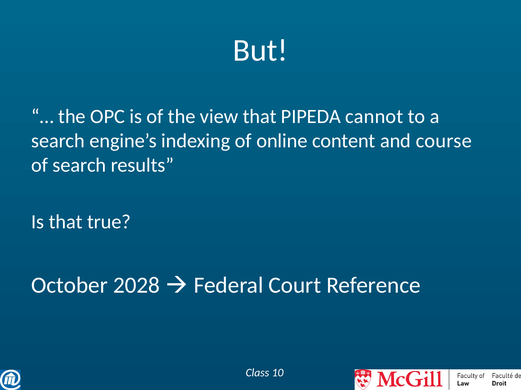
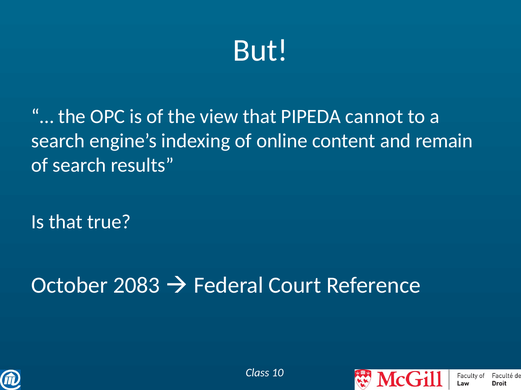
course: course -> remain (444, 141)
2028: 2028 -> 2083 (137, 286)
